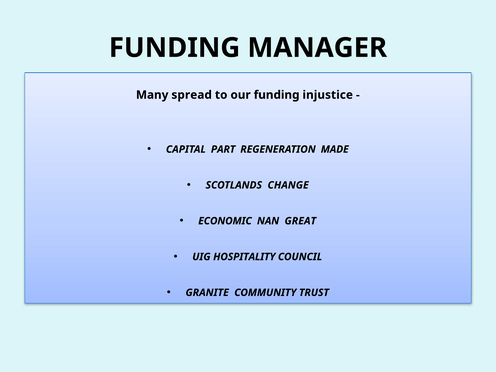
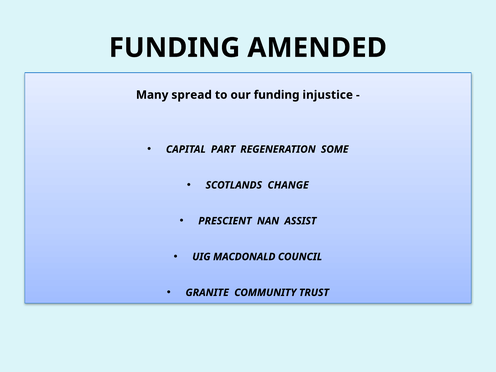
MANAGER: MANAGER -> AMENDED (317, 48)
MADE: MADE -> SOME (335, 149)
ECONOMIC: ECONOMIC -> PRESCIENT (225, 221)
GREAT: GREAT -> ASSIST (300, 221)
HOSPITALITY: HOSPITALITY -> MACDONALD (244, 257)
